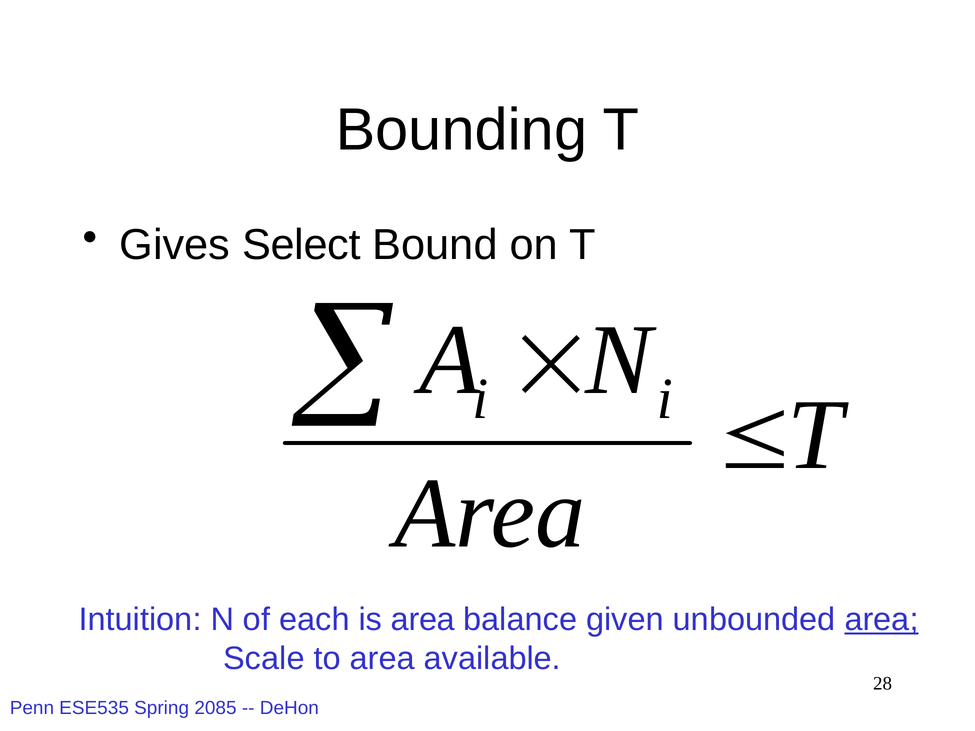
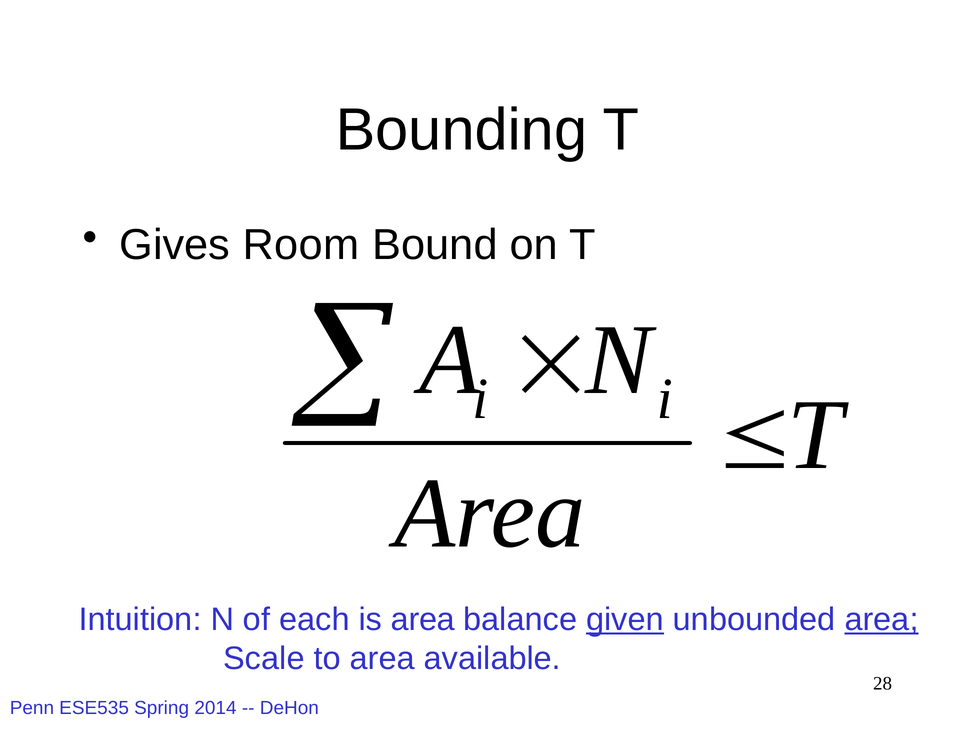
Select: Select -> Room (301, 245)
given underline: none -> present (625, 620)
2085: 2085 -> 2014 (215, 708)
